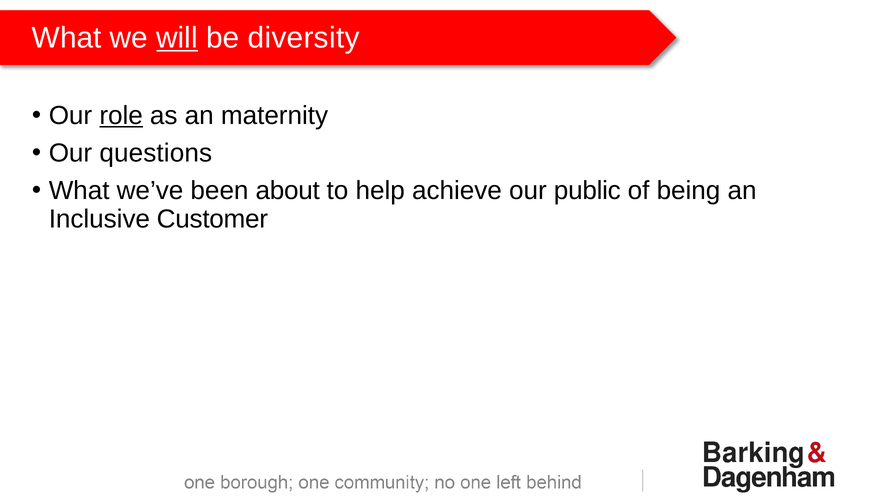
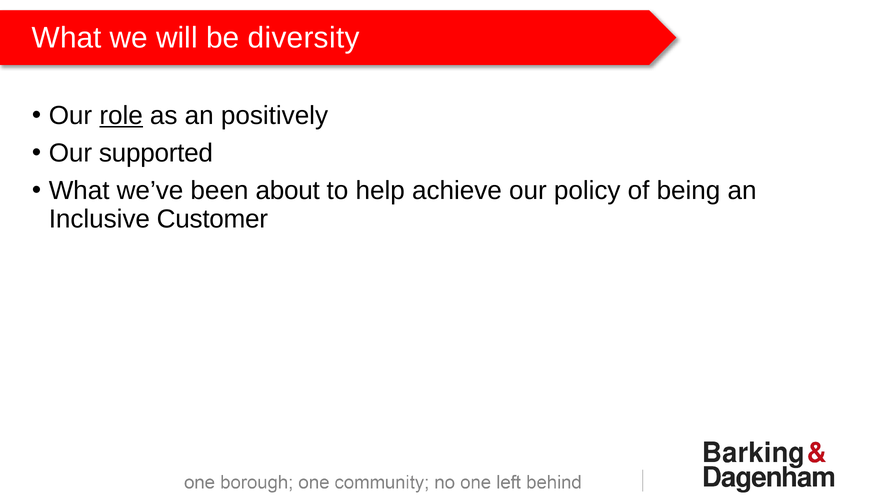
will underline: present -> none (177, 38)
maternity: maternity -> positively (275, 116)
questions: questions -> supported (156, 153)
public: public -> policy (587, 191)
